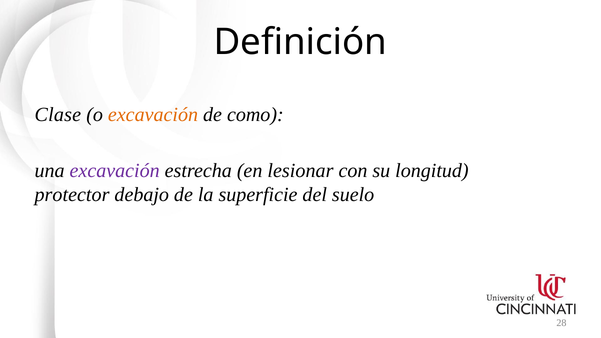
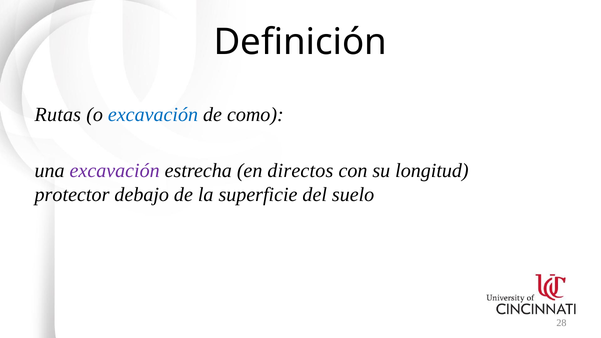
Clase: Clase -> Rutas (58, 115)
excavación colour: orange -> blue (153, 115)
lesionar: lesionar -> directos (300, 171)
